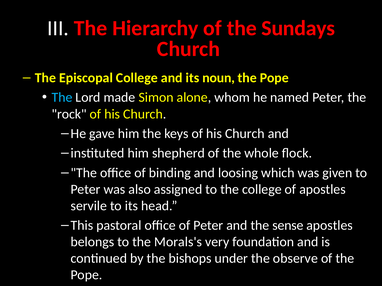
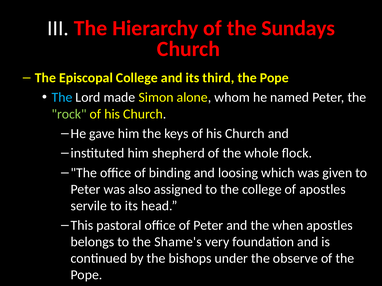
noun: noun -> third (218, 78)
rock colour: white -> light green (69, 114)
sense: sense -> when (288, 226)
Morals's: Morals's -> Shame's (178, 242)
